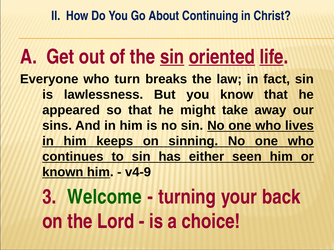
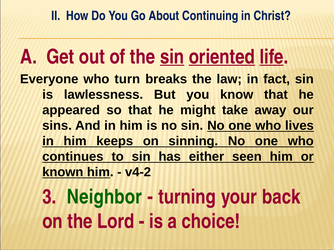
v4-9: v4-9 -> v4-2 (138, 173)
Welcome: Welcome -> Neighbor (104, 197)
